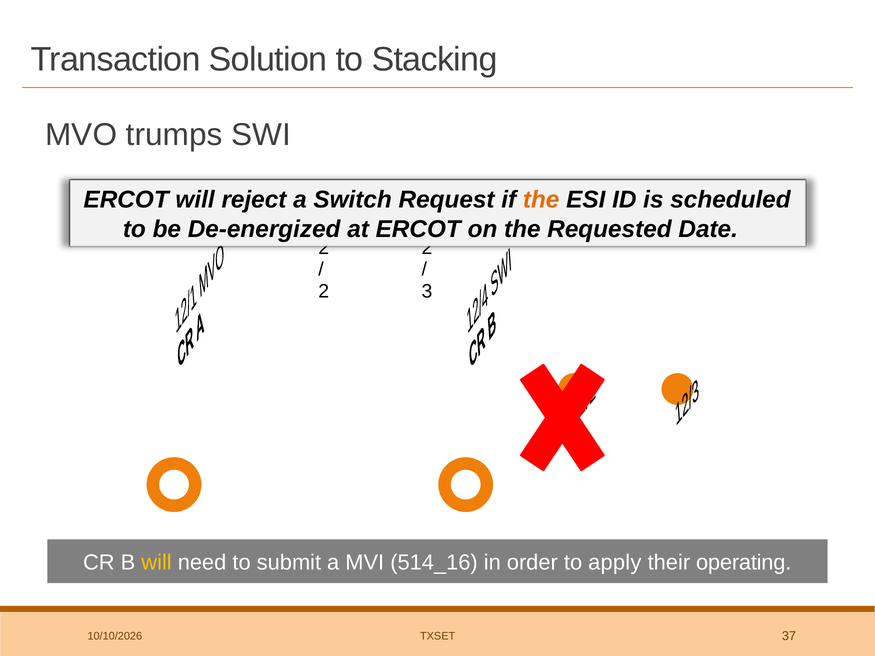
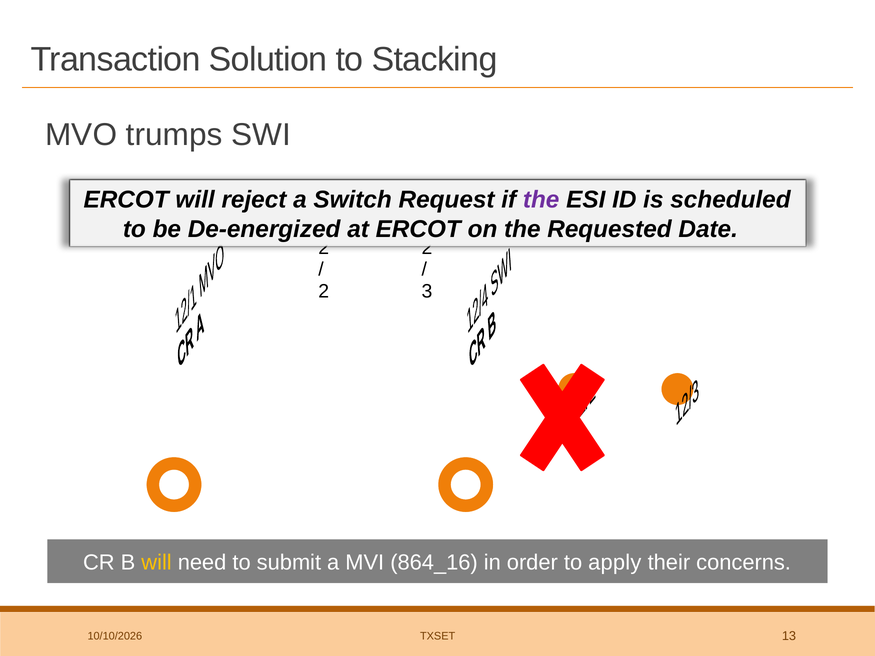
the colour: orange -> purple (541, 200)
514_16: 514_16 -> 864_16 (434, 563)
operating: operating -> concerns (744, 563)
37: 37 -> 13 (789, 636)
